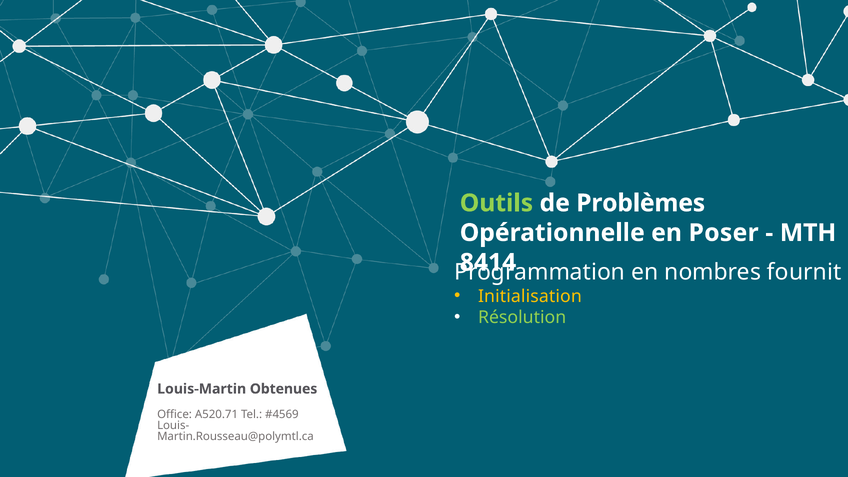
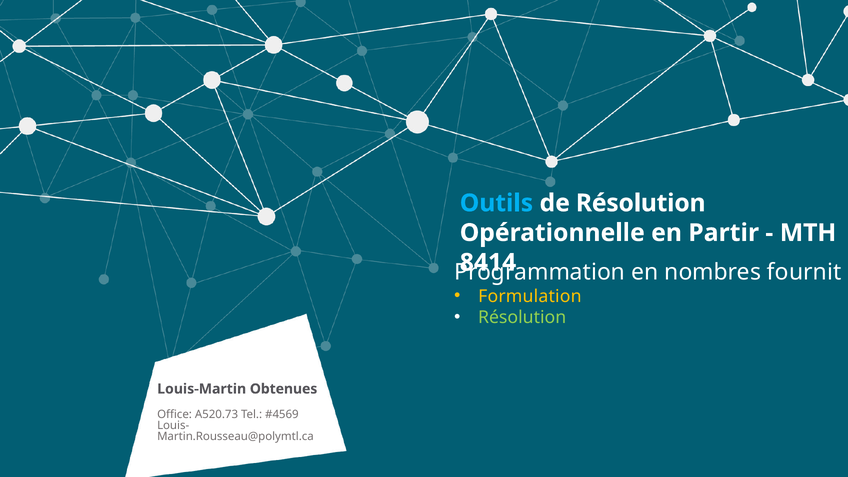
Outils colour: light green -> light blue (496, 203)
de Problèmes: Problèmes -> Résolution (641, 203)
Poser: Poser -> Partir (724, 233)
Initialisation: Initialisation -> Formulation (530, 296)
A520.71: A520.71 -> A520.73 (216, 414)
